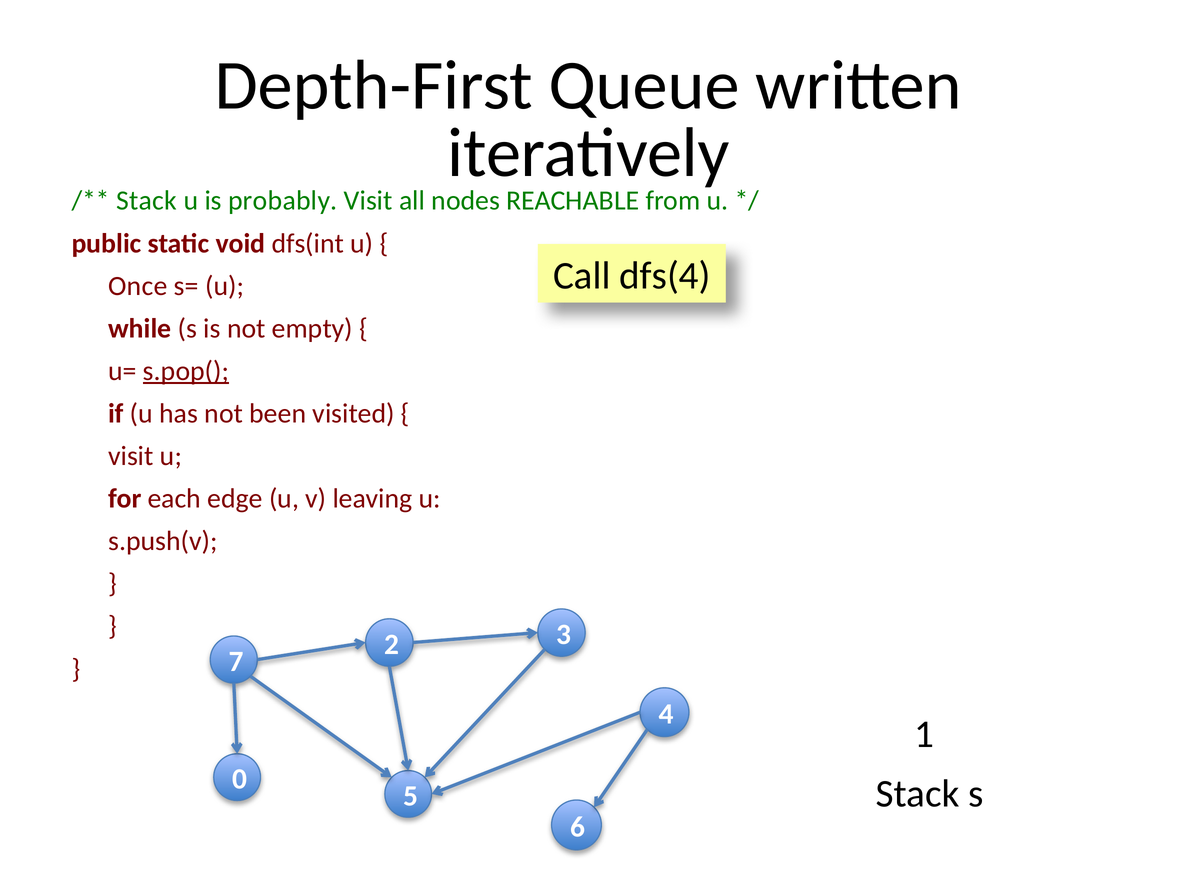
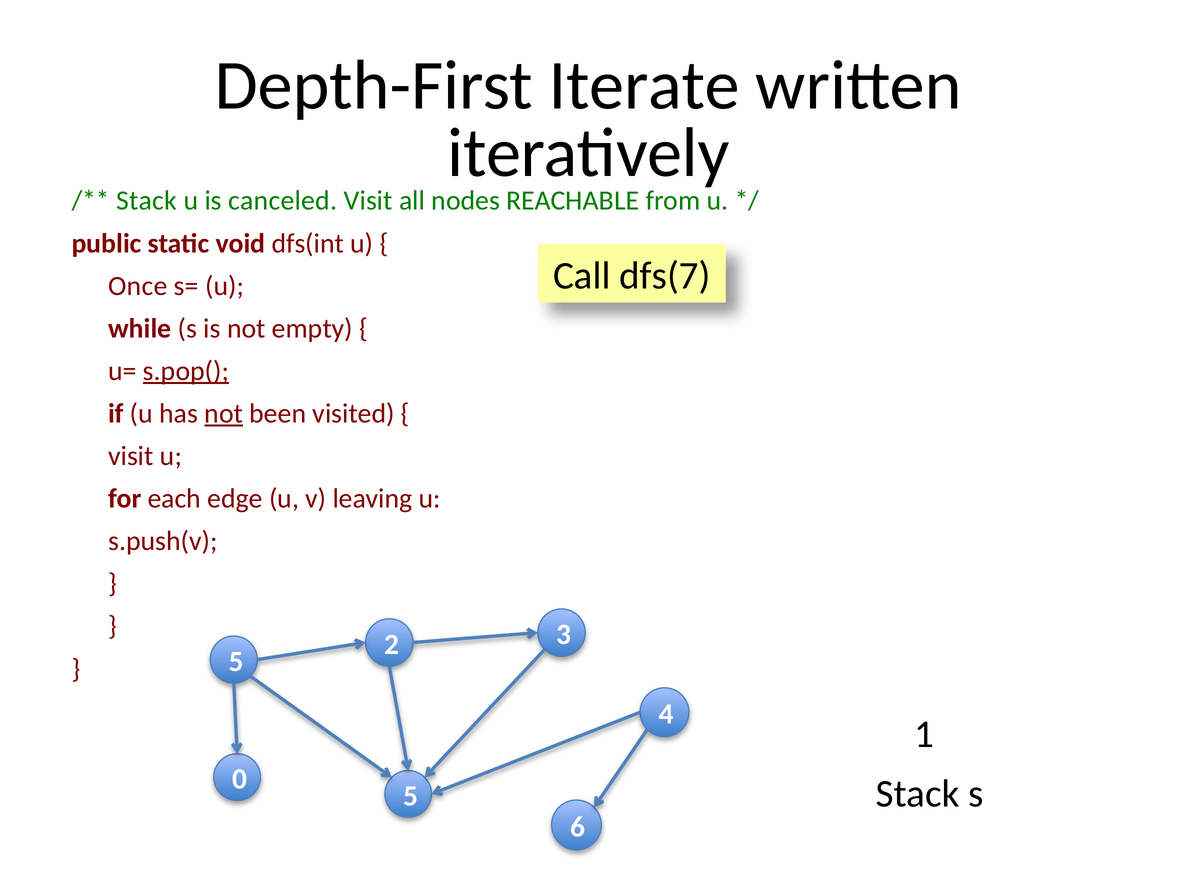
Queue: Queue -> Iterate (644, 86)
probably: probably -> canceled (283, 201)
dfs(4: dfs(4 -> dfs(7 (665, 276)
not underline: none -> present (224, 413)
7: 7 -> 5 (236, 661)
